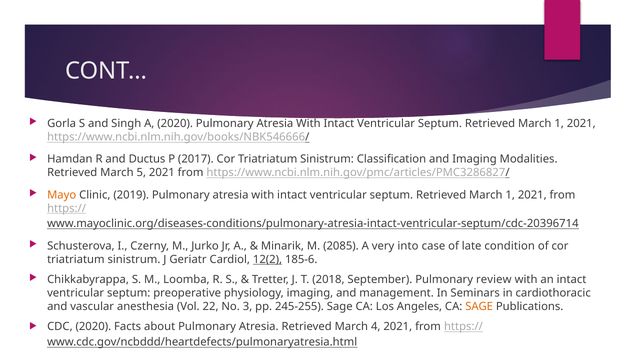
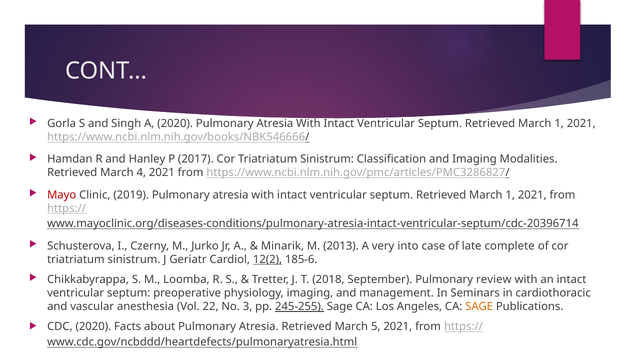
Ductus: Ductus -> Hanley (147, 159)
5: 5 -> 4 (141, 173)
Mayo colour: orange -> red (62, 195)
2085: 2085 -> 2013 (341, 246)
condition: condition -> complete (510, 246)
245-255 underline: none -> present (299, 306)
4: 4 -> 5 (376, 327)
